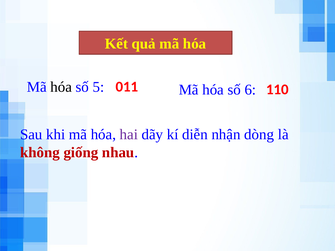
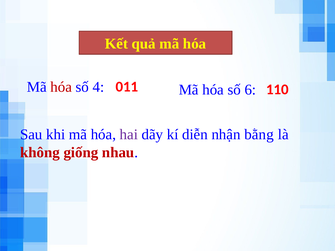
hóa colour: black -> red (61, 87)
5: 5 -> 4 (98, 87)
dòng: dòng -> bằng (259, 135)
